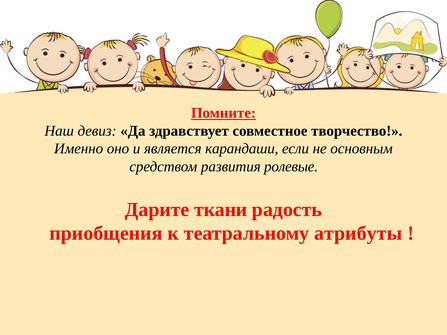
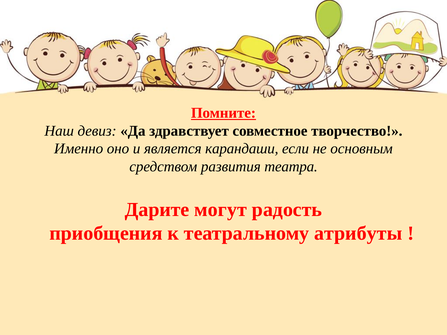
ролевые: ролевые -> театра (291, 167)
ткани: ткани -> могут (221, 210)
